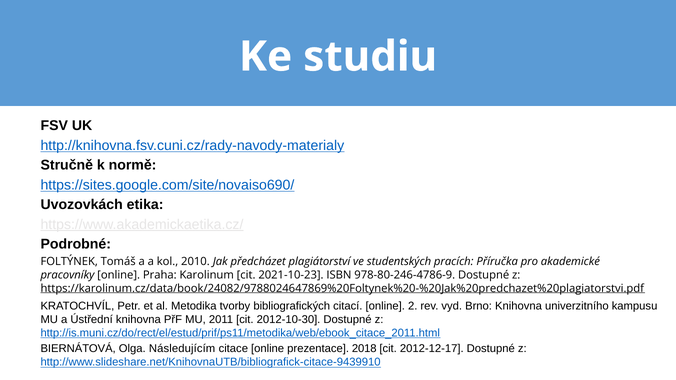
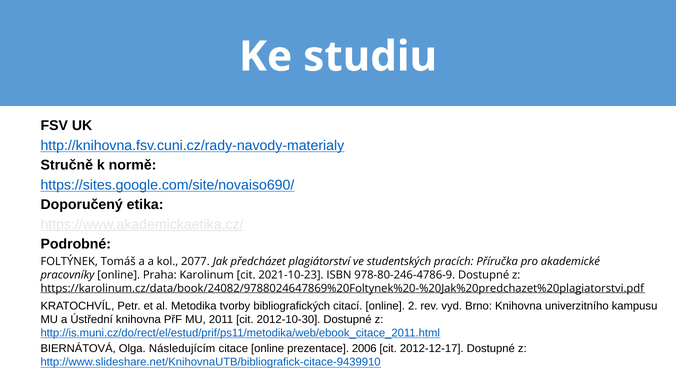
Uvozovkách: Uvozovkách -> Doporučený (82, 205)
2010: 2010 -> 2077 (195, 262)
2018: 2018 -> 2006 (364, 349)
